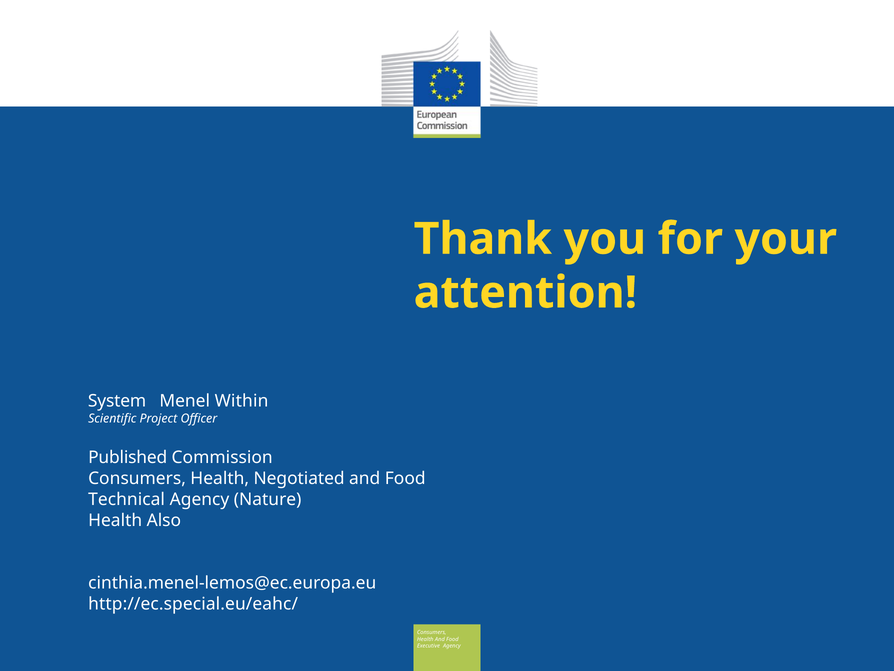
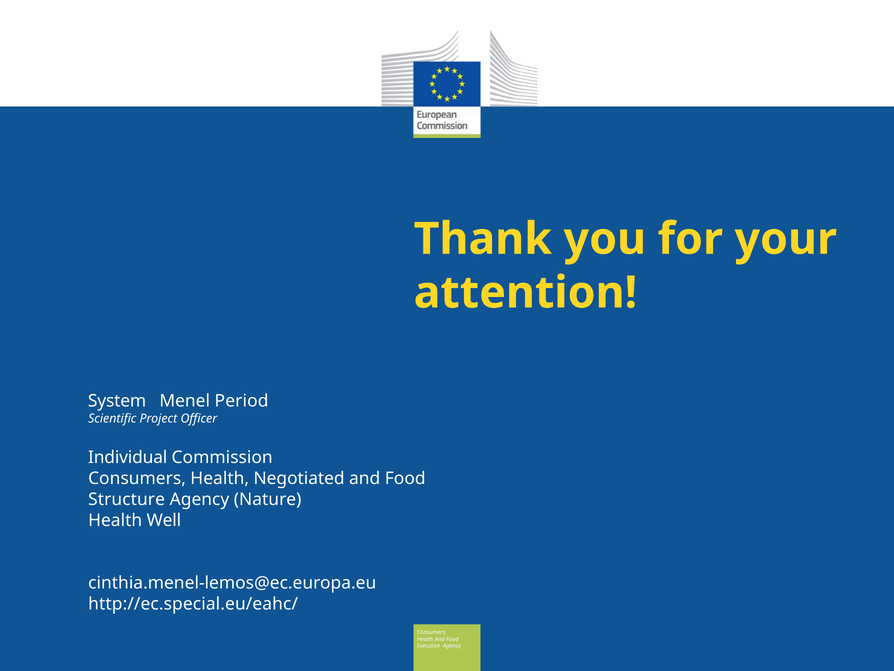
Within: Within -> Period (242, 401)
Published: Published -> Individual (128, 457)
Technical: Technical -> Structure (127, 499)
Also: Also -> Well (164, 520)
